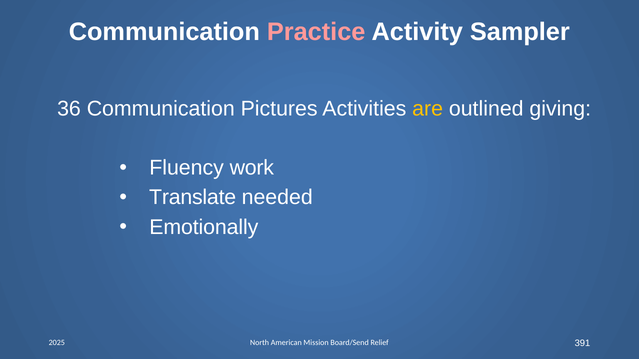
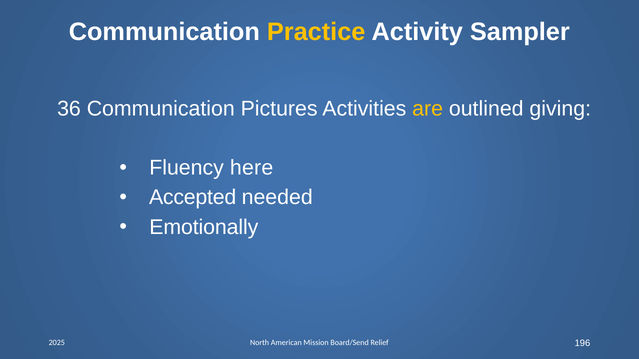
Practice colour: pink -> yellow (316, 32)
work: work -> here (252, 168)
Translate: Translate -> Accepted (193, 198)
391: 391 -> 196 (582, 343)
